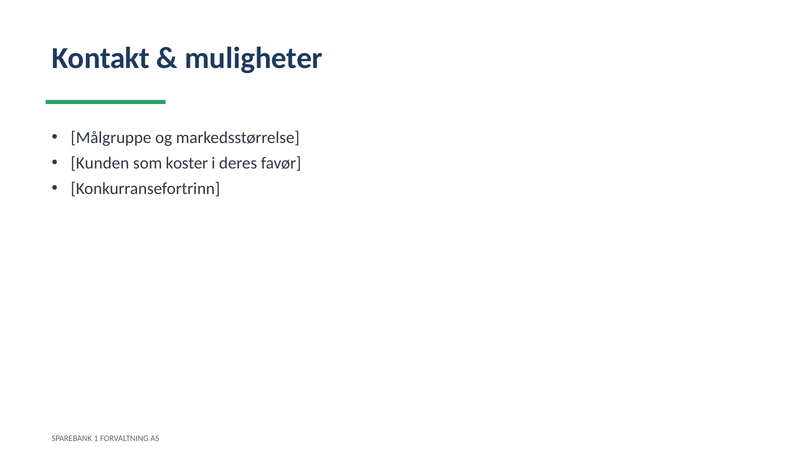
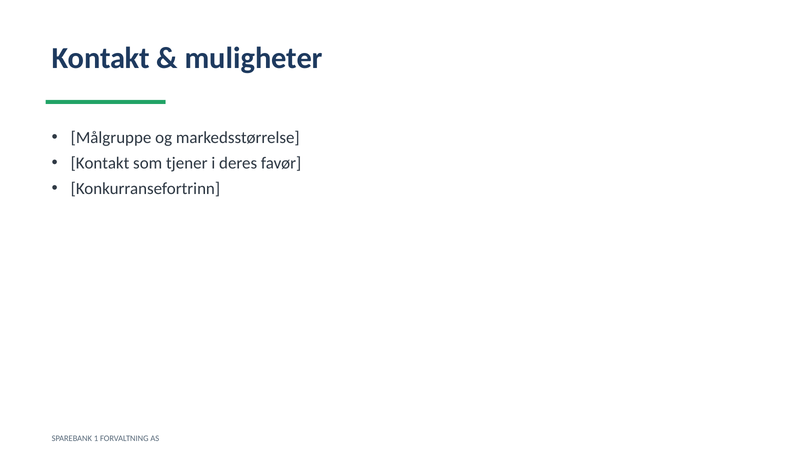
Kunden: Kunden -> Kontakt (100, 163)
koster: koster -> tjener (187, 163)
